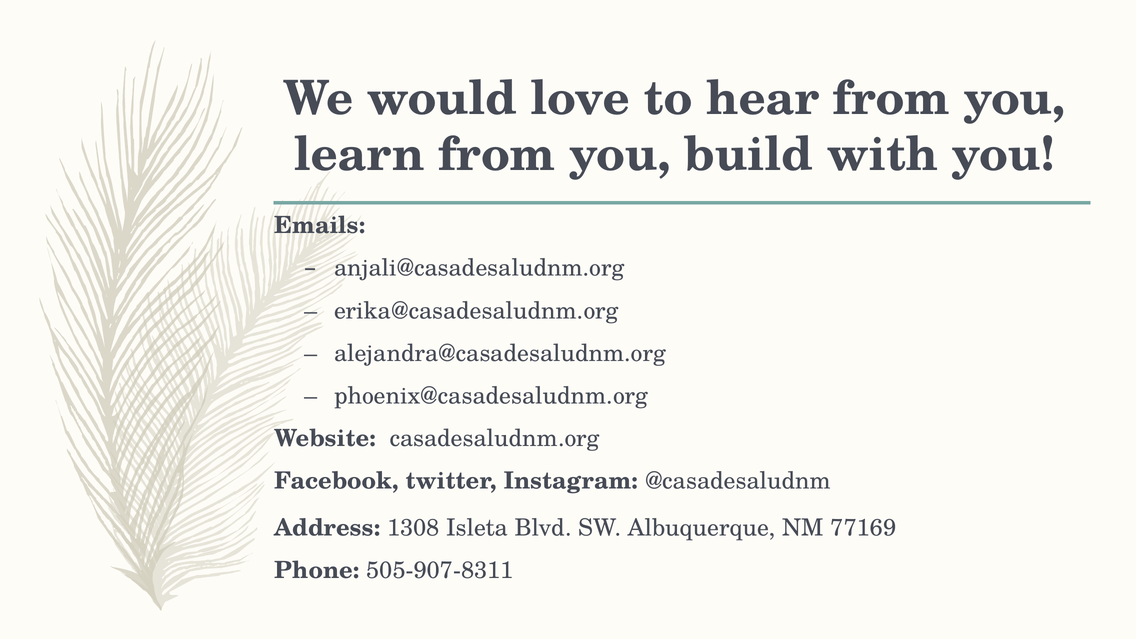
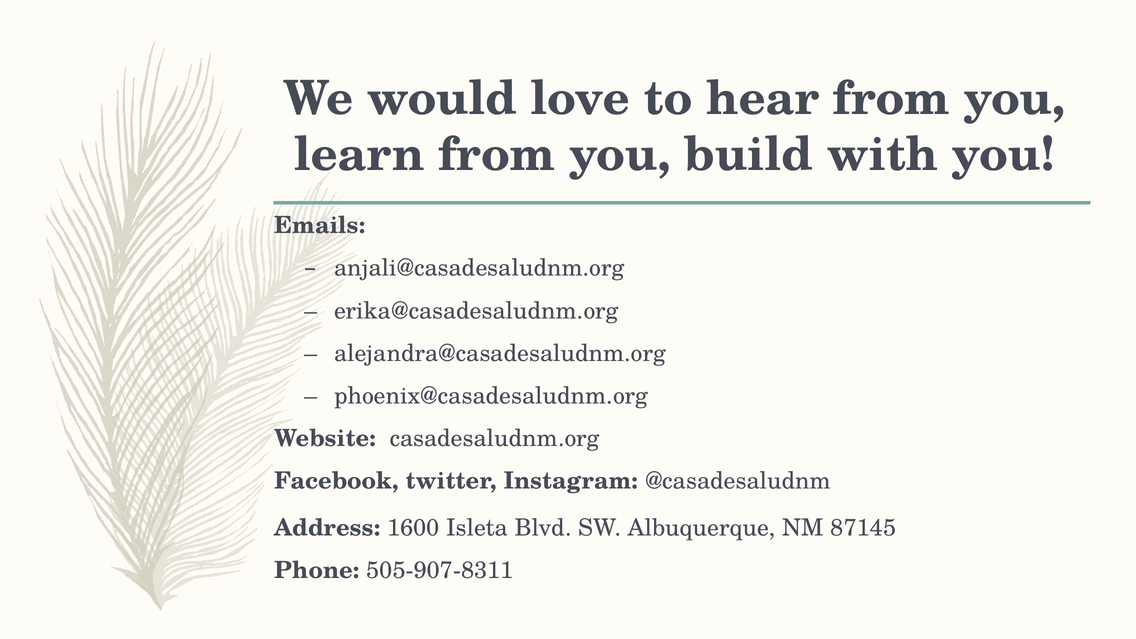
1308: 1308 -> 1600 (413, 528)
77169: 77169 -> 87145 (863, 528)
